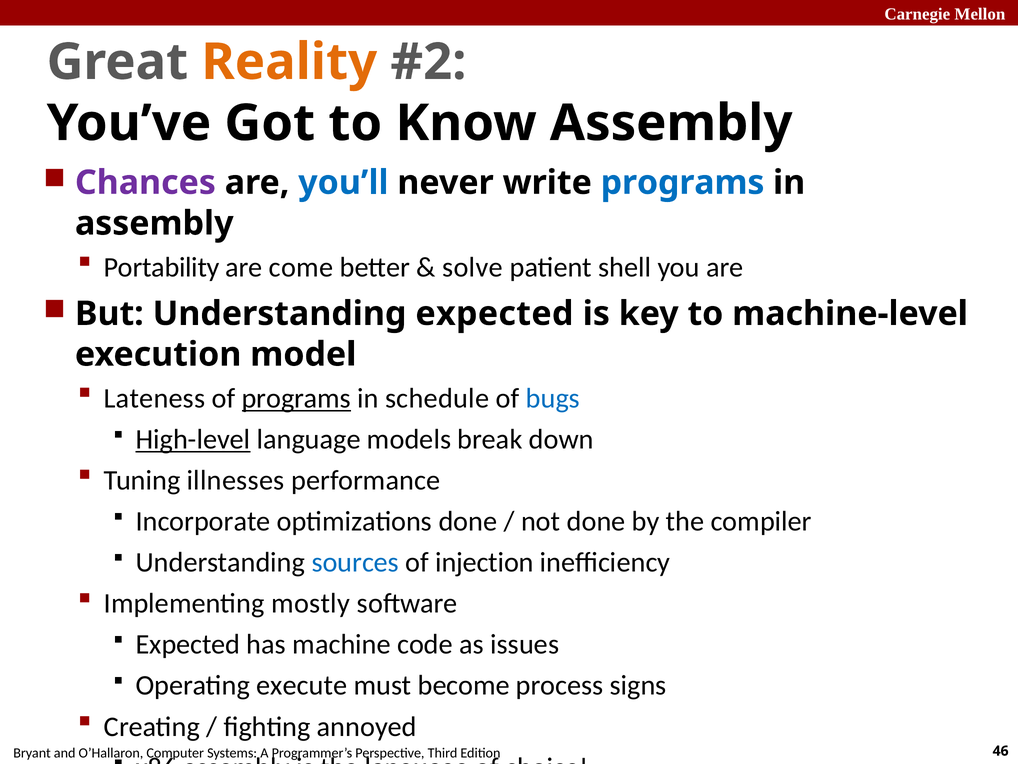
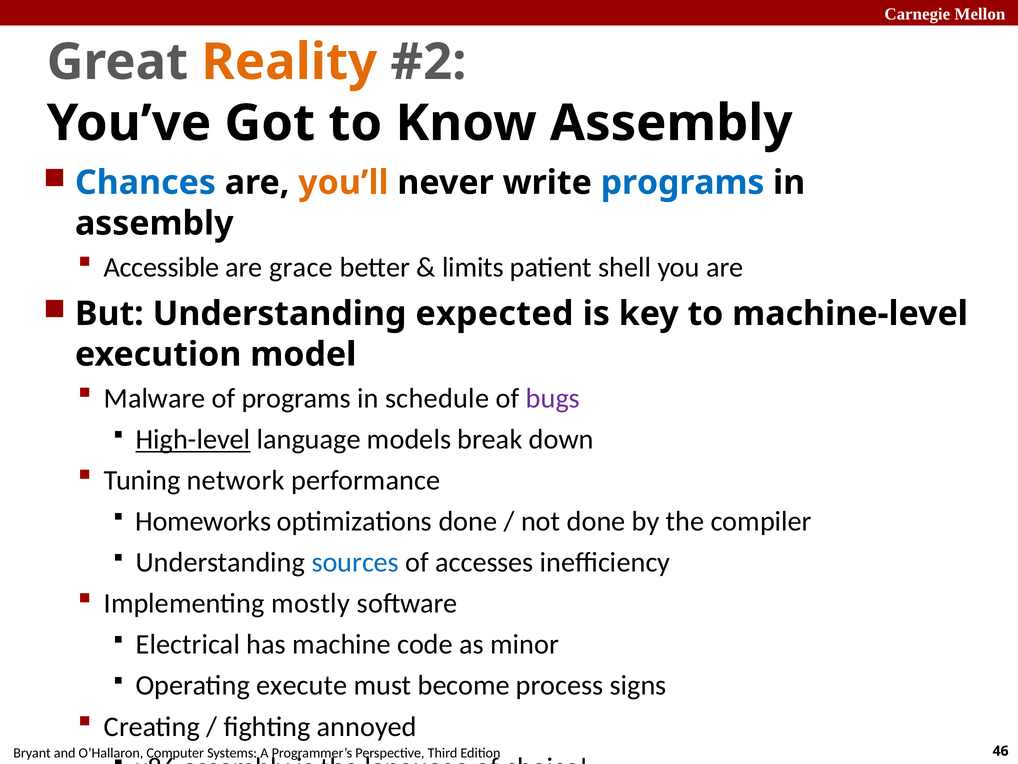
Chances colour: purple -> blue (145, 183)
you’ll colour: blue -> orange (343, 183)
Portability: Portability -> Accessible (162, 267)
come: come -> grace (301, 267)
solve: solve -> limits (473, 267)
Lateness: Lateness -> Malware (155, 398)
programs underline: present -> none (296, 398)
bugs colour: blue -> purple (553, 398)
illnesses: illnesses -> network (236, 480)
Incorporate: Incorporate -> Homeworks (203, 521)
injection: injection -> accesses (484, 562)
Expected: Expected -> Electrical (188, 644)
issues: issues -> minor (525, 644)
